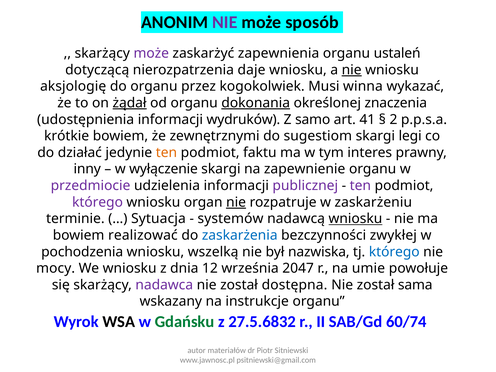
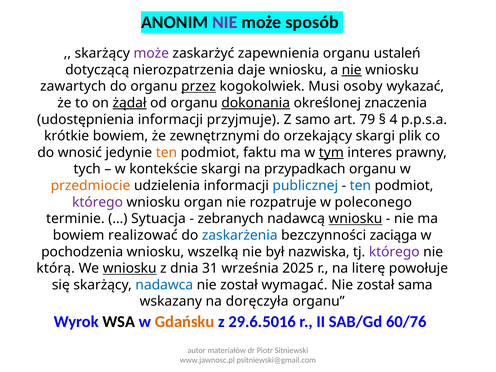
aksjologię: aksjologię -> zawartych (73, 86)
przez underline: none -> present (199, 86)
winna: winna -> osoby (363, 86)
wydruków: wydruków -> przyjmuje (243, 119)
41: 41 -> 79 (367, 119)
2: 2 -> 4 (393, 119)
sugestiom: sugestiom -> orzekający (318, 136)
legi: legi -> plik (410, 136)
działać: działać -> wnosić (80, 153)
tym underline: none -> present (331, 153)
inny: inny -> tych (87, 169)
wyłączenie: wyłączenie -> kontekście (163, 169)
zapewnienie: zapewnienie -> przypadkach (305, 169)
przedmiocie colour: purple -> orange (91, 186)
publicznej colour: purple -> blue (305, 186)
ten colour: purple -> blue (360, 186)
nie underline: present -> none (236, 202)
zaskarżeniu: zaskarżeniu -> poleconego (373, 202)
systemów: systemów -> zebranych (231, 219)
zwykłej: zwykłej -> zaciąga (393, 235)
którego colour: blue -> purple (394, 252)
mocy: mocy -> którą (56, 268)
wniosku underline: none -> present (130, 268)
12: 12 -> 31 (210, 268)
2047: 2047 -> 2025 (298, 268)
umie: umie -> literę (369, 268)
nadawca colour: purple -> blue (164, 285)
dostępna: dostępna -> wymagać (295, 285)
instrukcje: instrukcje -> doręczyła (257, 301)
Gdańsku colour: green -> orange (185, 322)
27.5.6832: 27.5.6832 -> 29.6.5016 (262, 322)
60/74: 60/74 -> 60/76 (406, 322)
